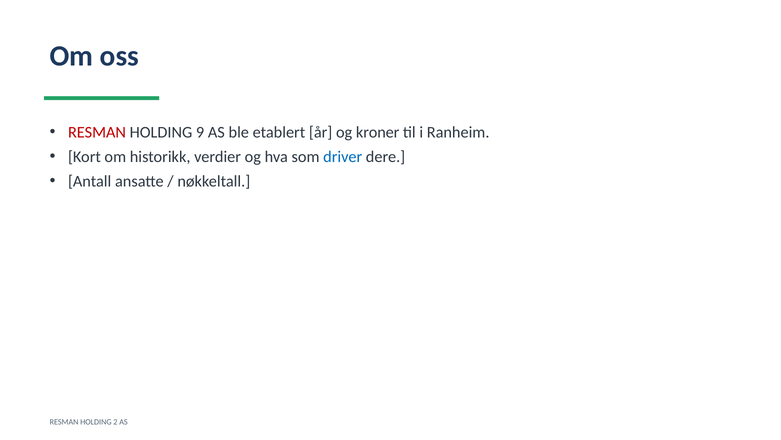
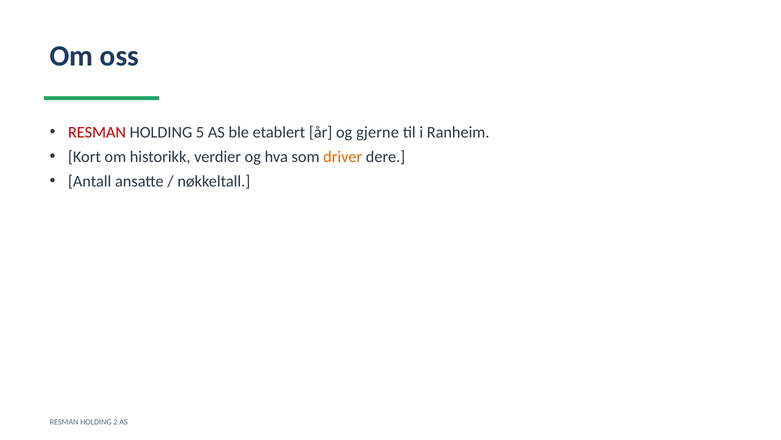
9: 9 -> 5 (200, 132)
kroner: kroner -> gjerne (378, 132)
driver colour: blue -> orange (343, 157)
